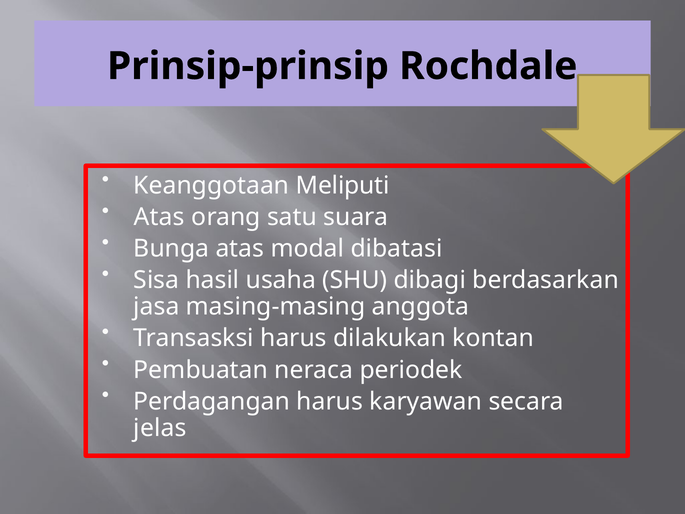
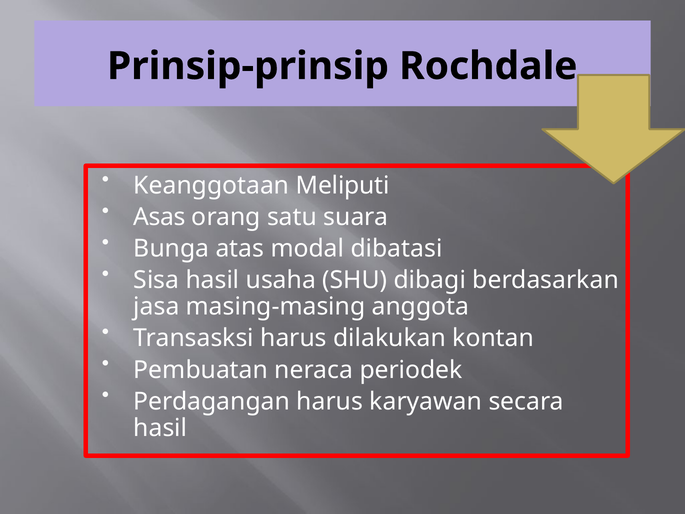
Atas: Atas -> Asas (159, 217)
jelas: jelas -> hasil (160, 428)
